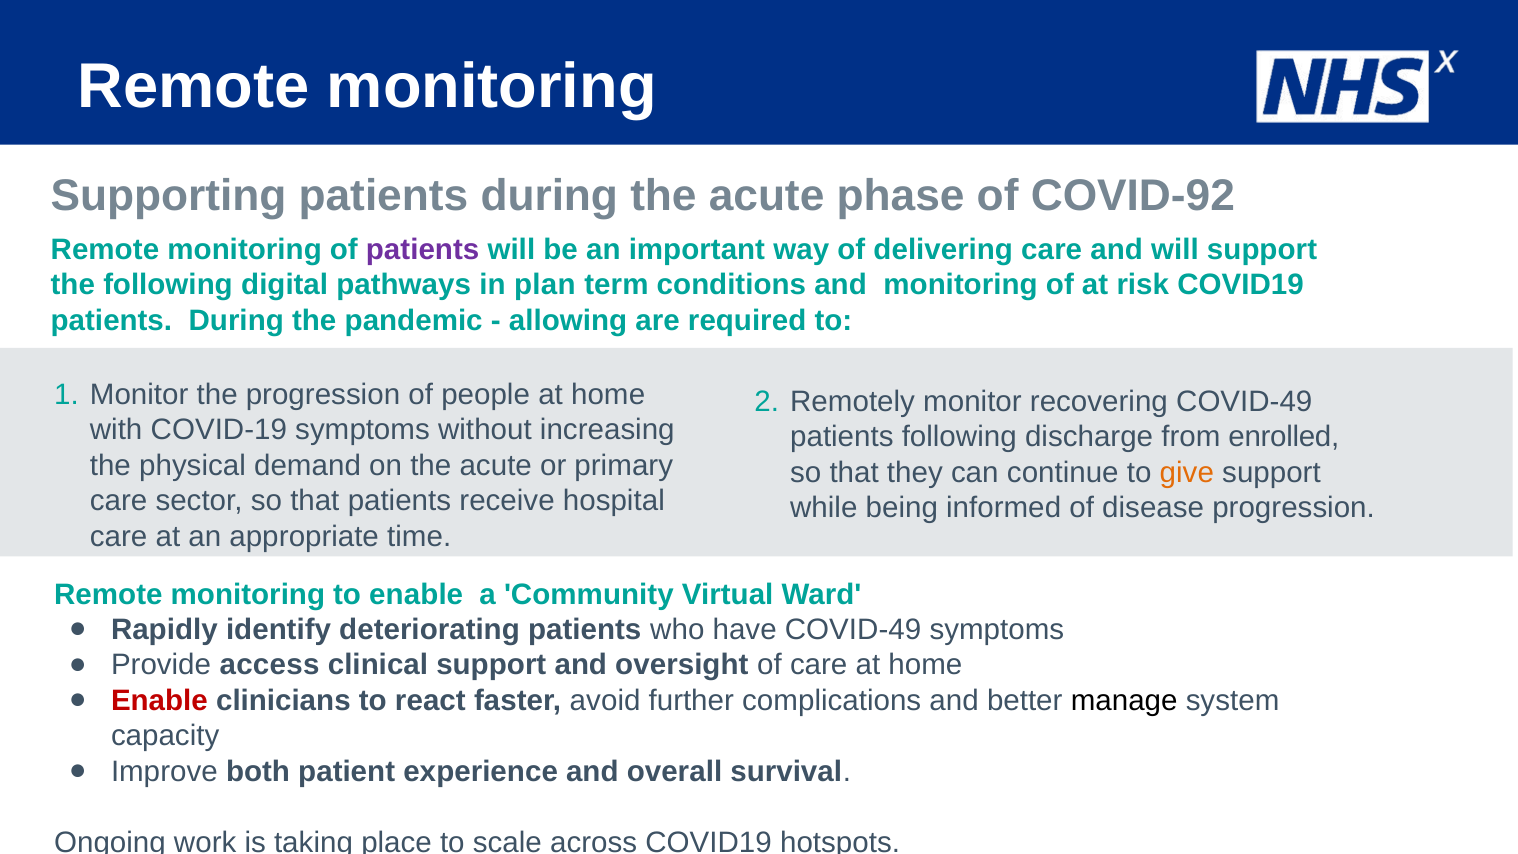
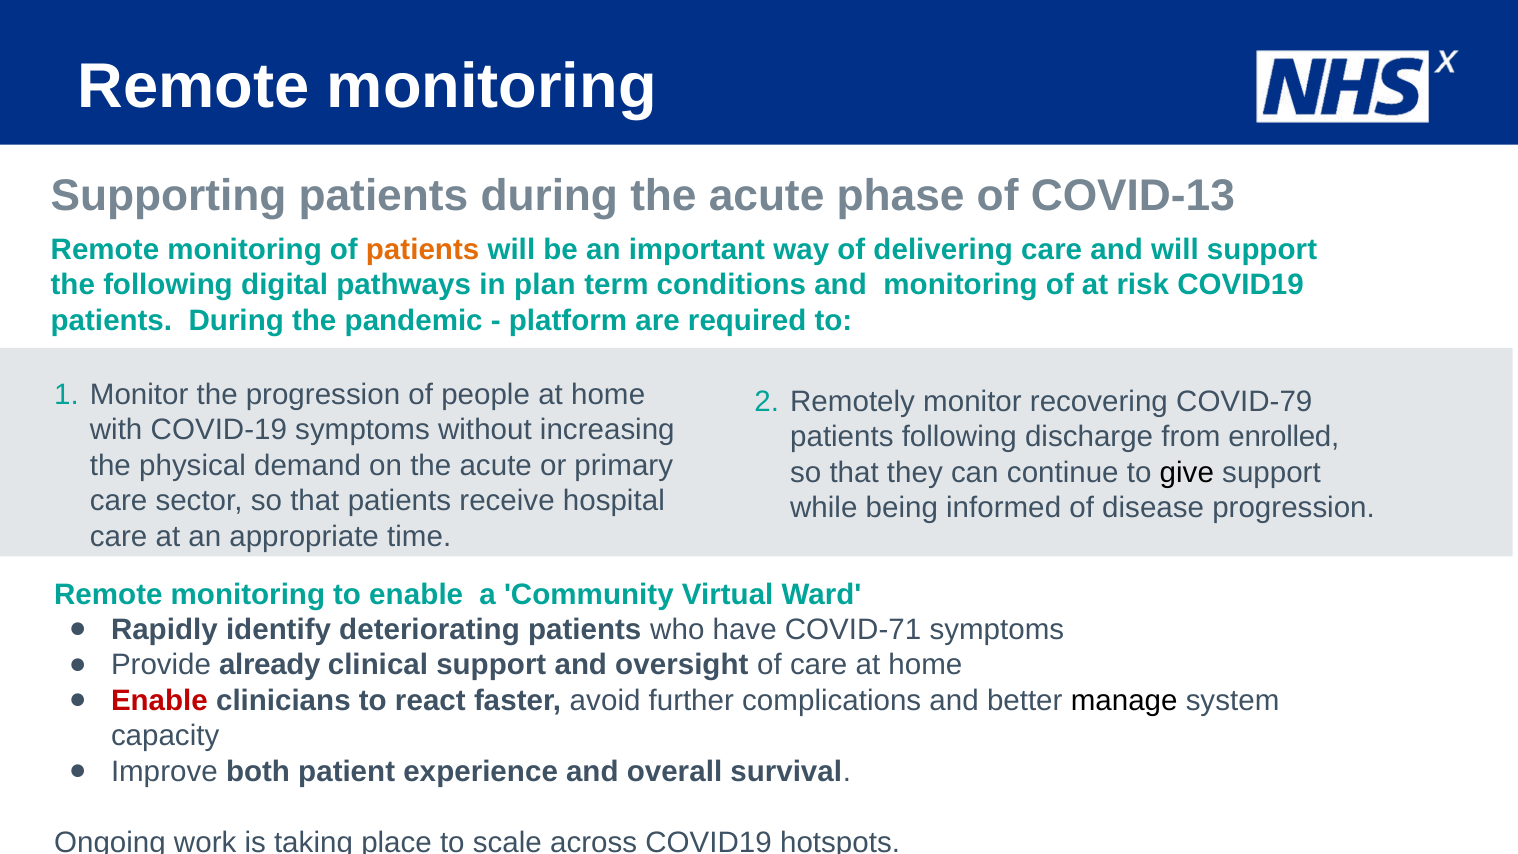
COVID-92: COVID-92 -> COVID-13 (1133, 196)
patients colour: purple -> orange (423, 250)
allowing: allowing -> platform (568, 321)
recovering COVID-49: COVID-49 -> COVID-79 (1244, 402)
give colour: orange -> black (1187, 472)
have COVID-49: COVID-49 -> COVID-71 (853, 630)
access: access -> already (270, 665)
